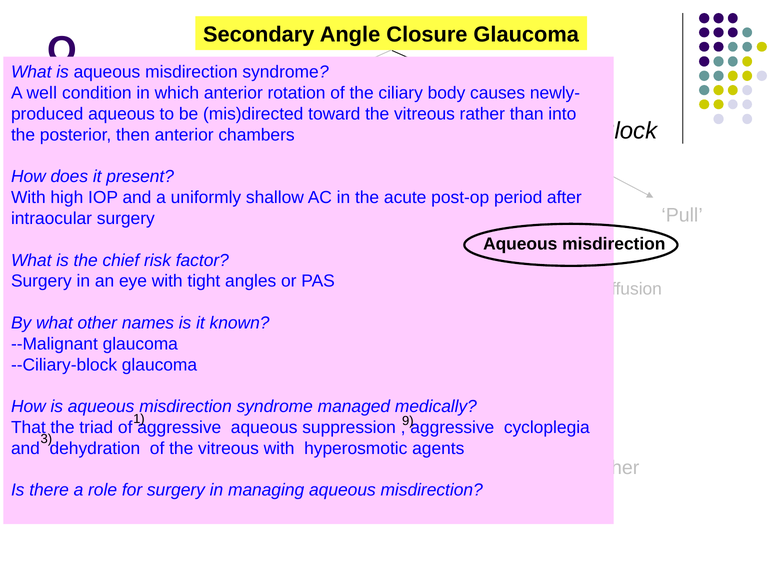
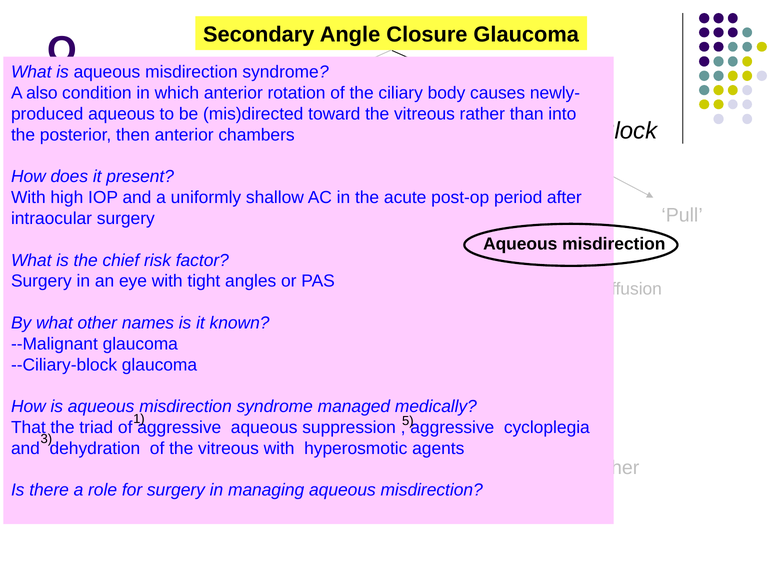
well: well -> also (42, 93)
9: 9 -> 5 (408, 421)
